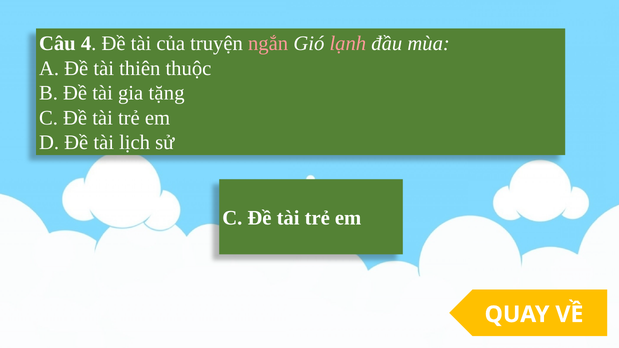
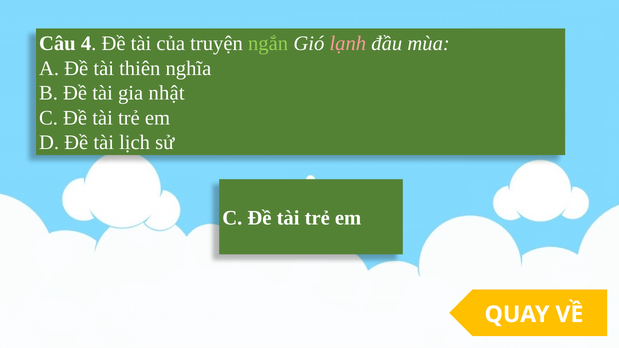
ngắn colour: pink -> light green (268, 44)
thuộc: thuộc -> nghĩa (188, 68)
tặng: tặng -> nhật (167, 93)
